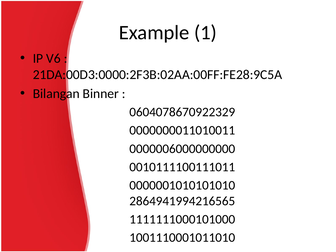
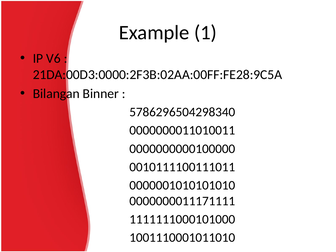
0604078670922329: 0604078670922329 -> 5786296504298340 (182, 112)
0000006000000000: 0000006000000000 -> 0000000000100000 (182, 149)
2864941994216565: 2864941994216565 -> 0000000011171111 (182, 201)
